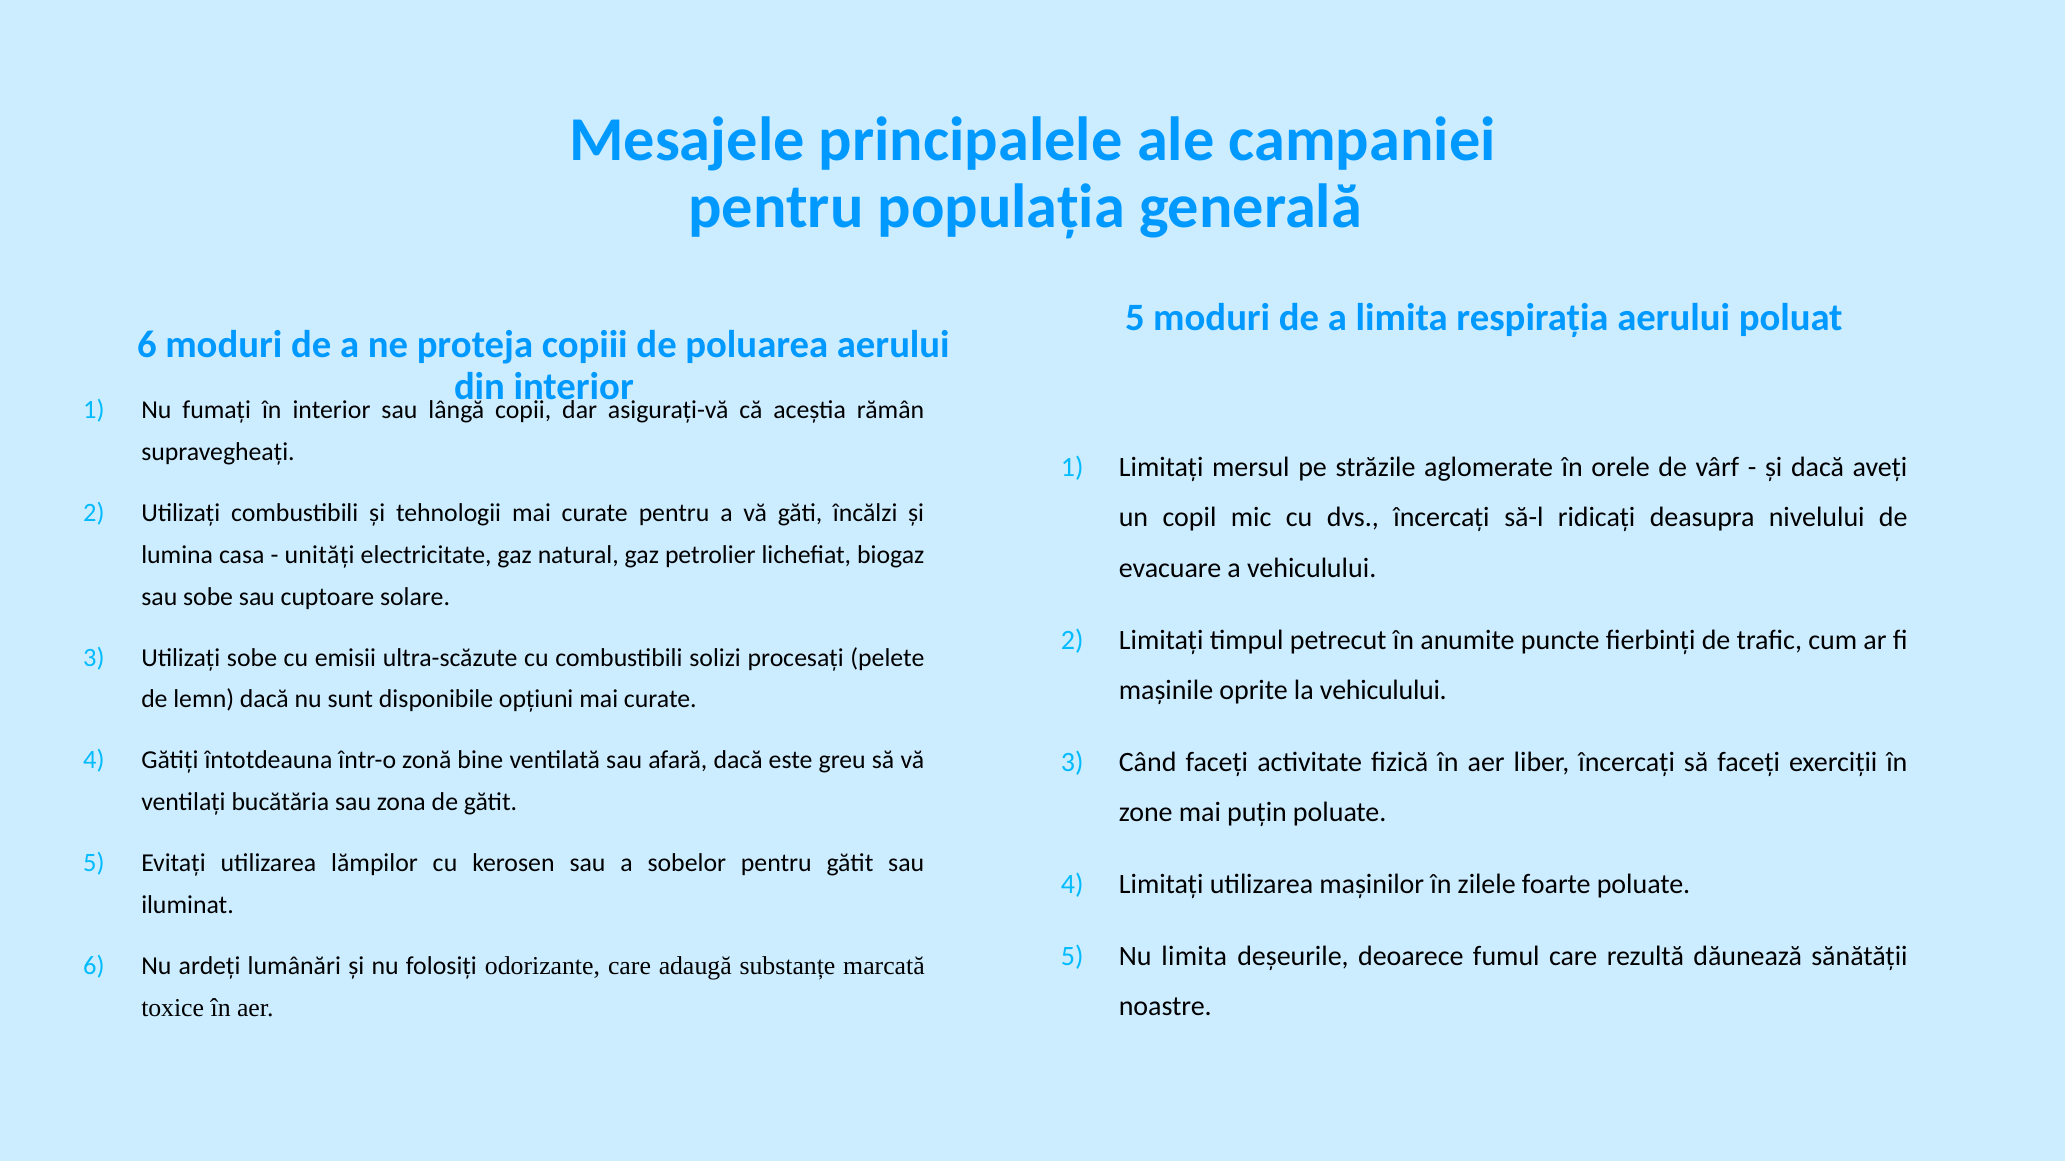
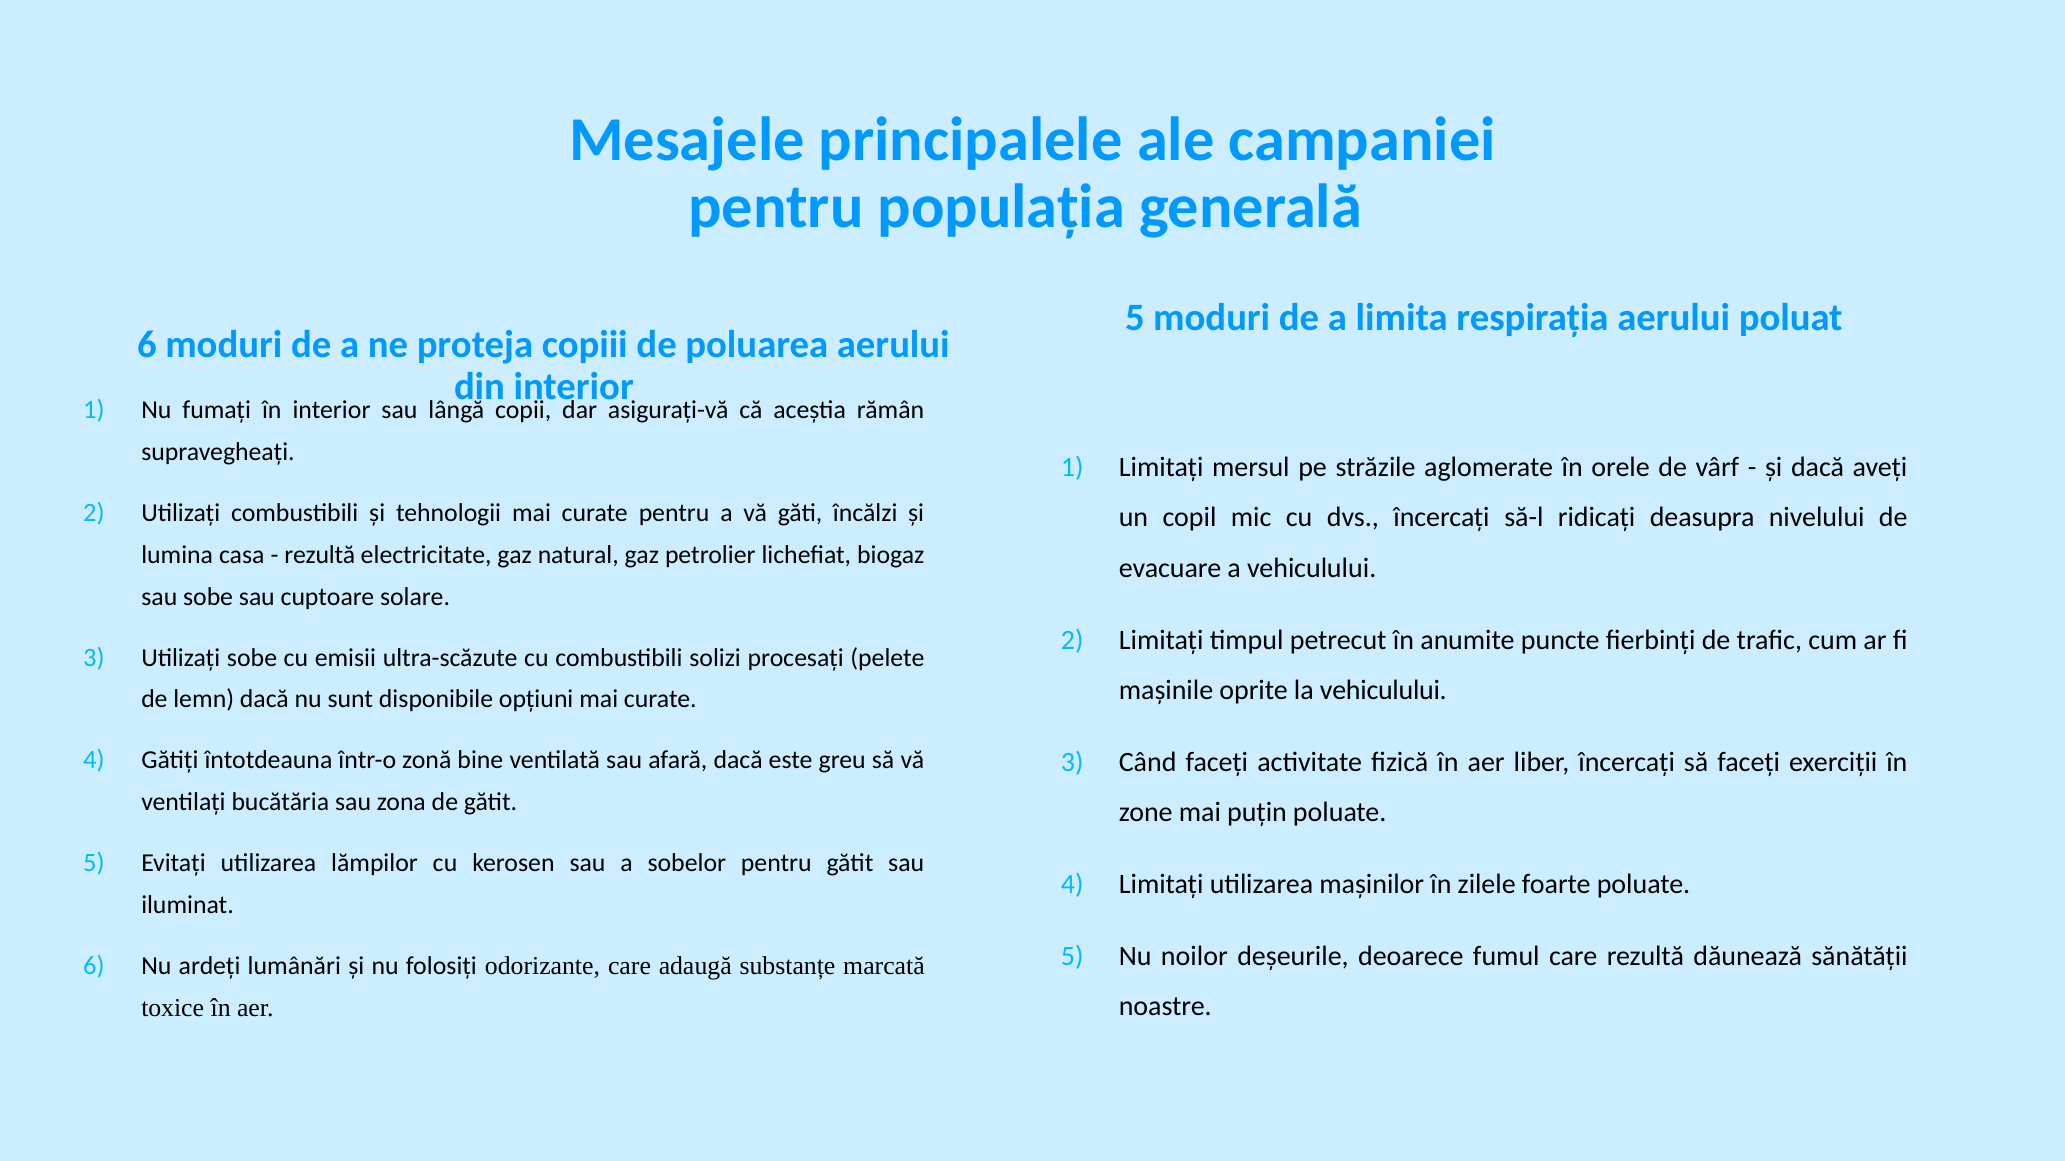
unități: unități -> rezultă (320, 555)
Nu limita: limita -> noilor (1194, 957)
